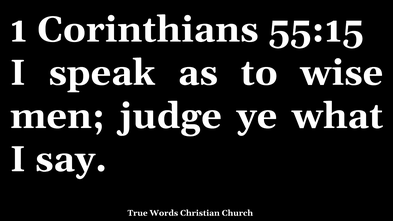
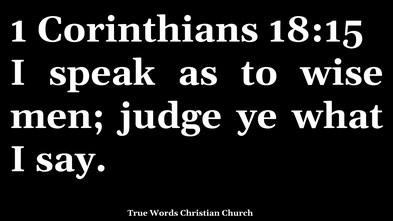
55:15: 55:15 -> 18:15 (316, 30)
